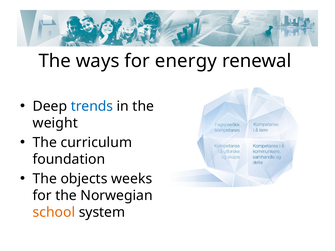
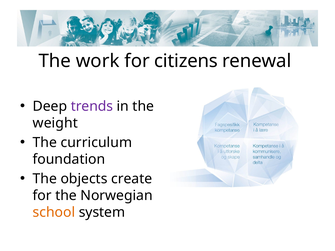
ways: ways -> work (98, 61)
energy: energy -> citizens (186, 61)
trends colour: blue -> purple (92, 106)
weeks: weeks -> create (132, 179)
